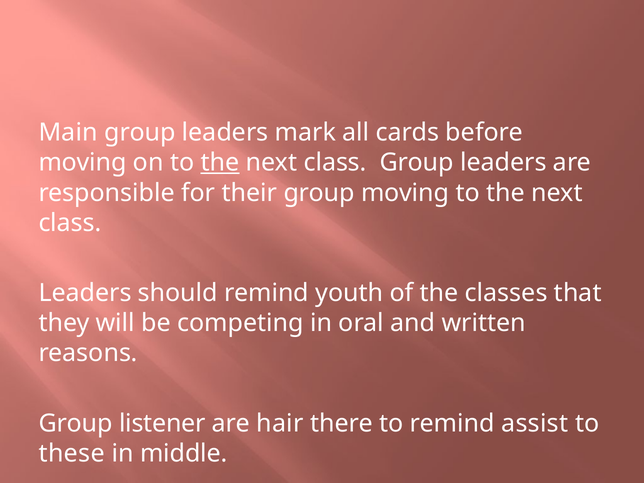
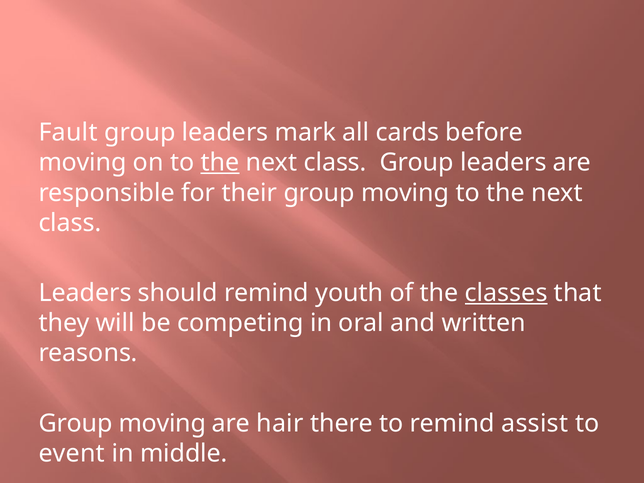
Main: Main -> Fault (68, 133)
classes underline: none -> present (506, 293)
listener: listener -> moving (162, 423)
these: these -> event (72, 453)
